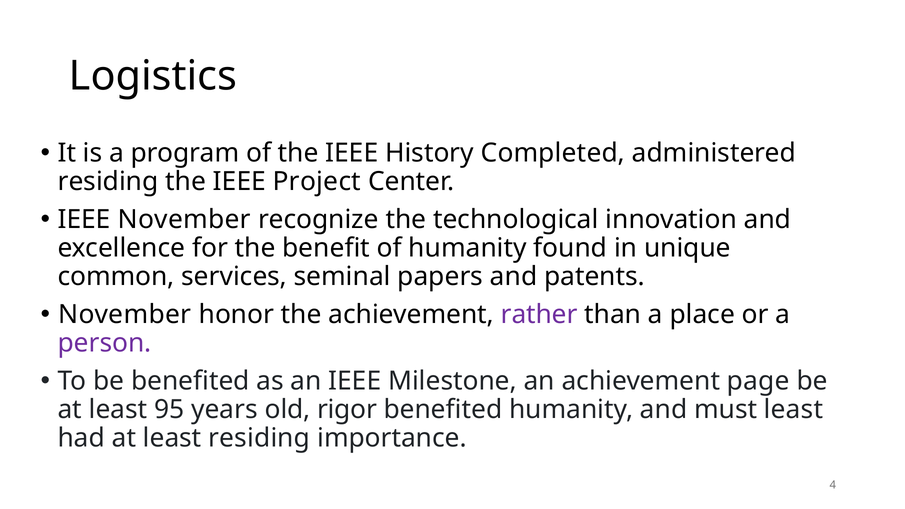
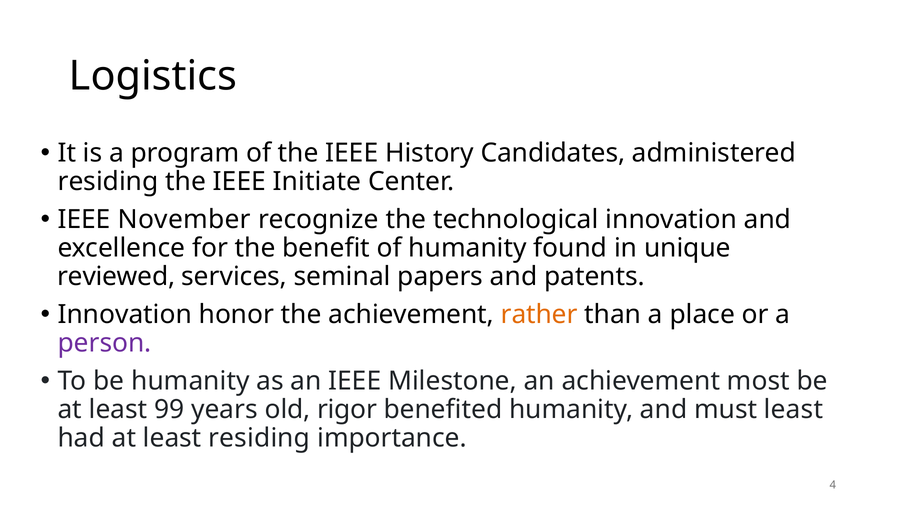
Completed: Completed -> Candidates (553, 153)
Project: Project -> Initiate (317, 182)
common: common -> reviewed (116, 276)
November: November -> Innovation (125, 314)
rather colour: purple -> orange (539, 314)
be benefited: benefited -> humanity (190, 381)
page: page -> most (758, 381)
95: 95 -> 99 (169, 409)
